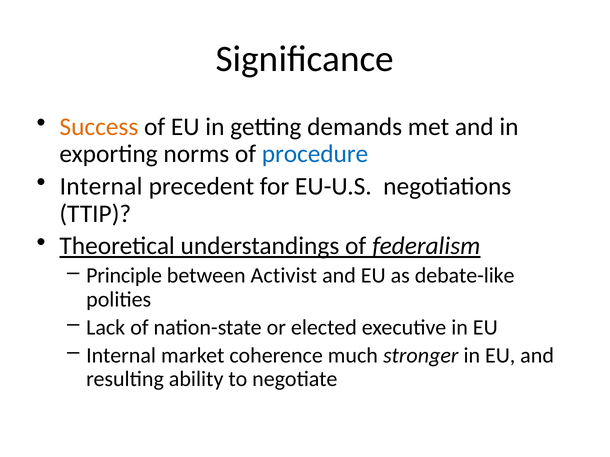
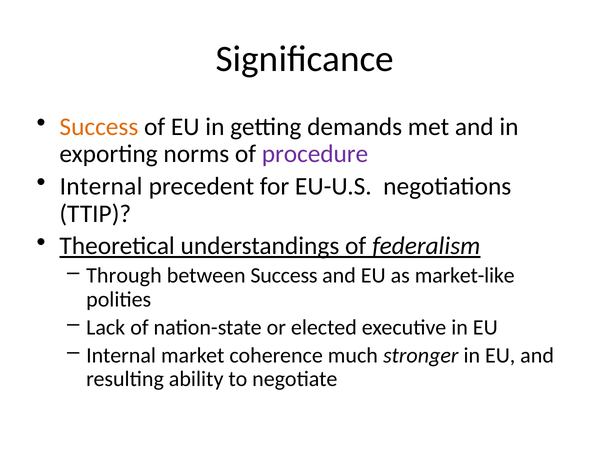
procedure colour: blue -> purple (315, 154)
Principle: Principle -> Through (124, 276)
between Activist: Activist -> Success (284, 276)
debate-like: debate-like -> market-like (465, 276)
